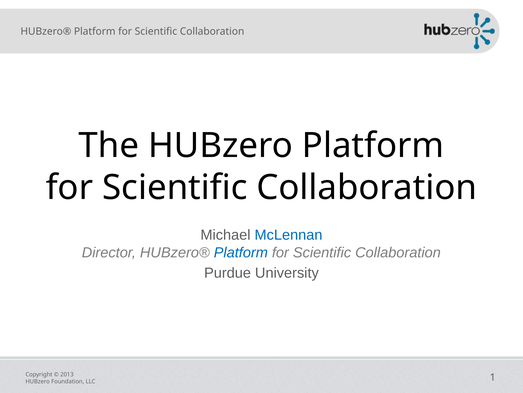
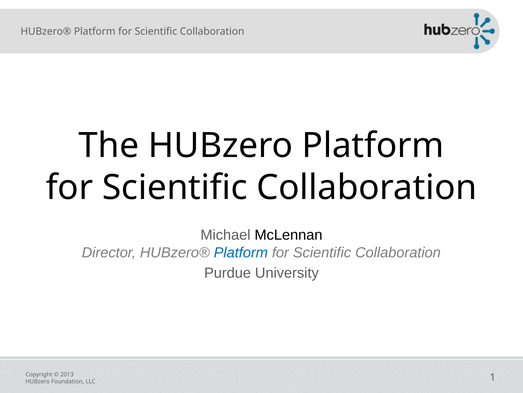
McLennan colour: blue -> black (288, 235)
